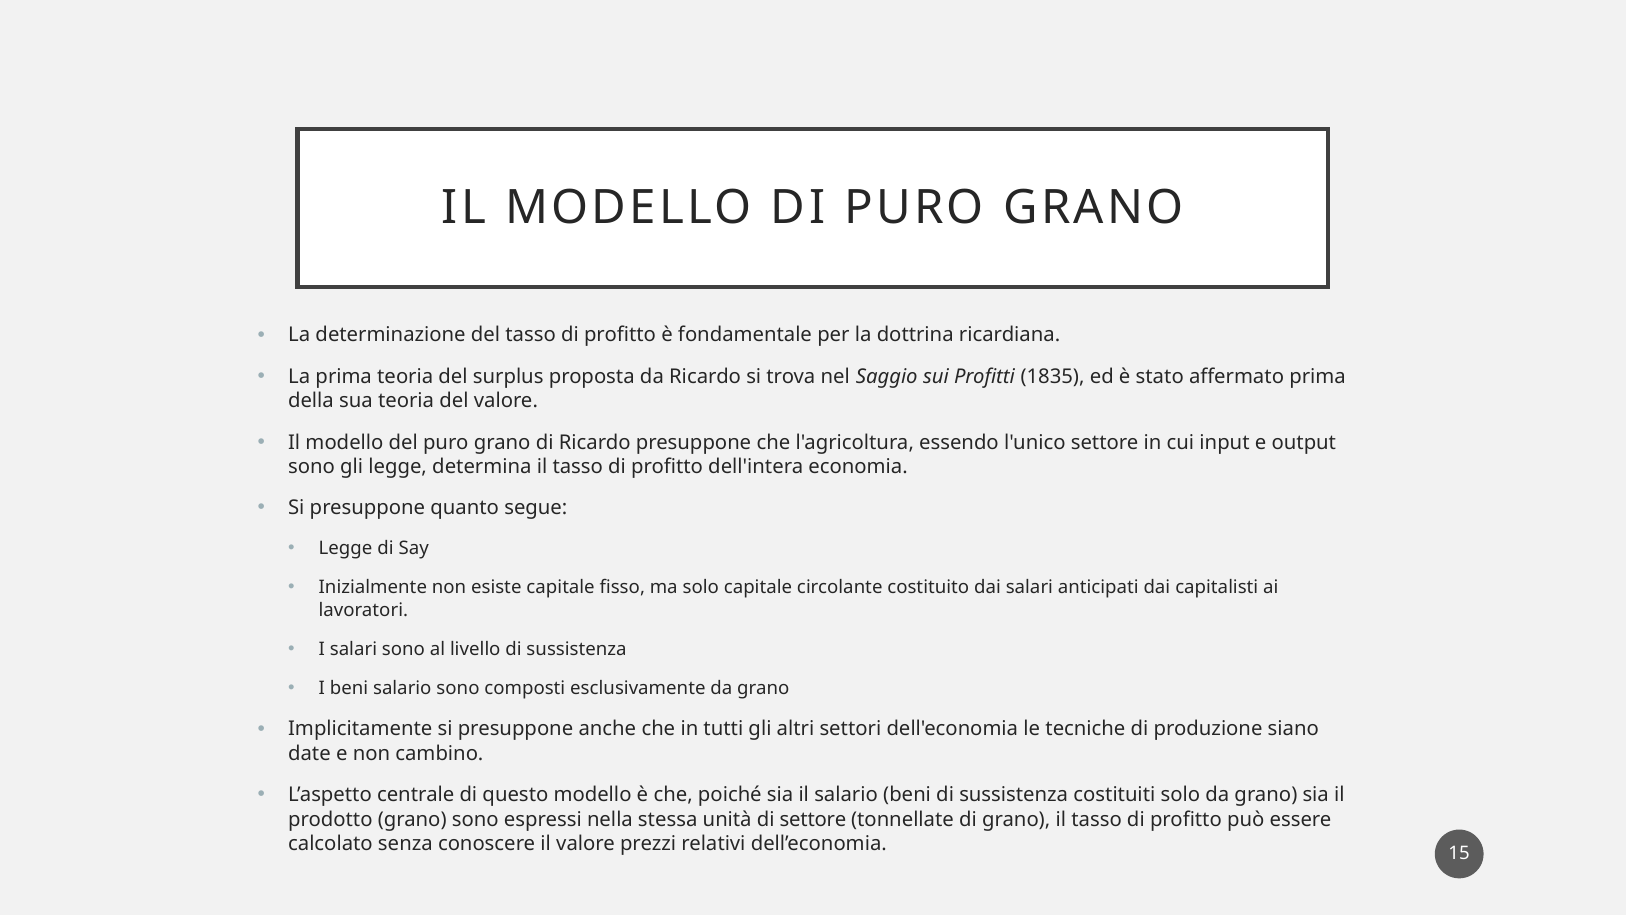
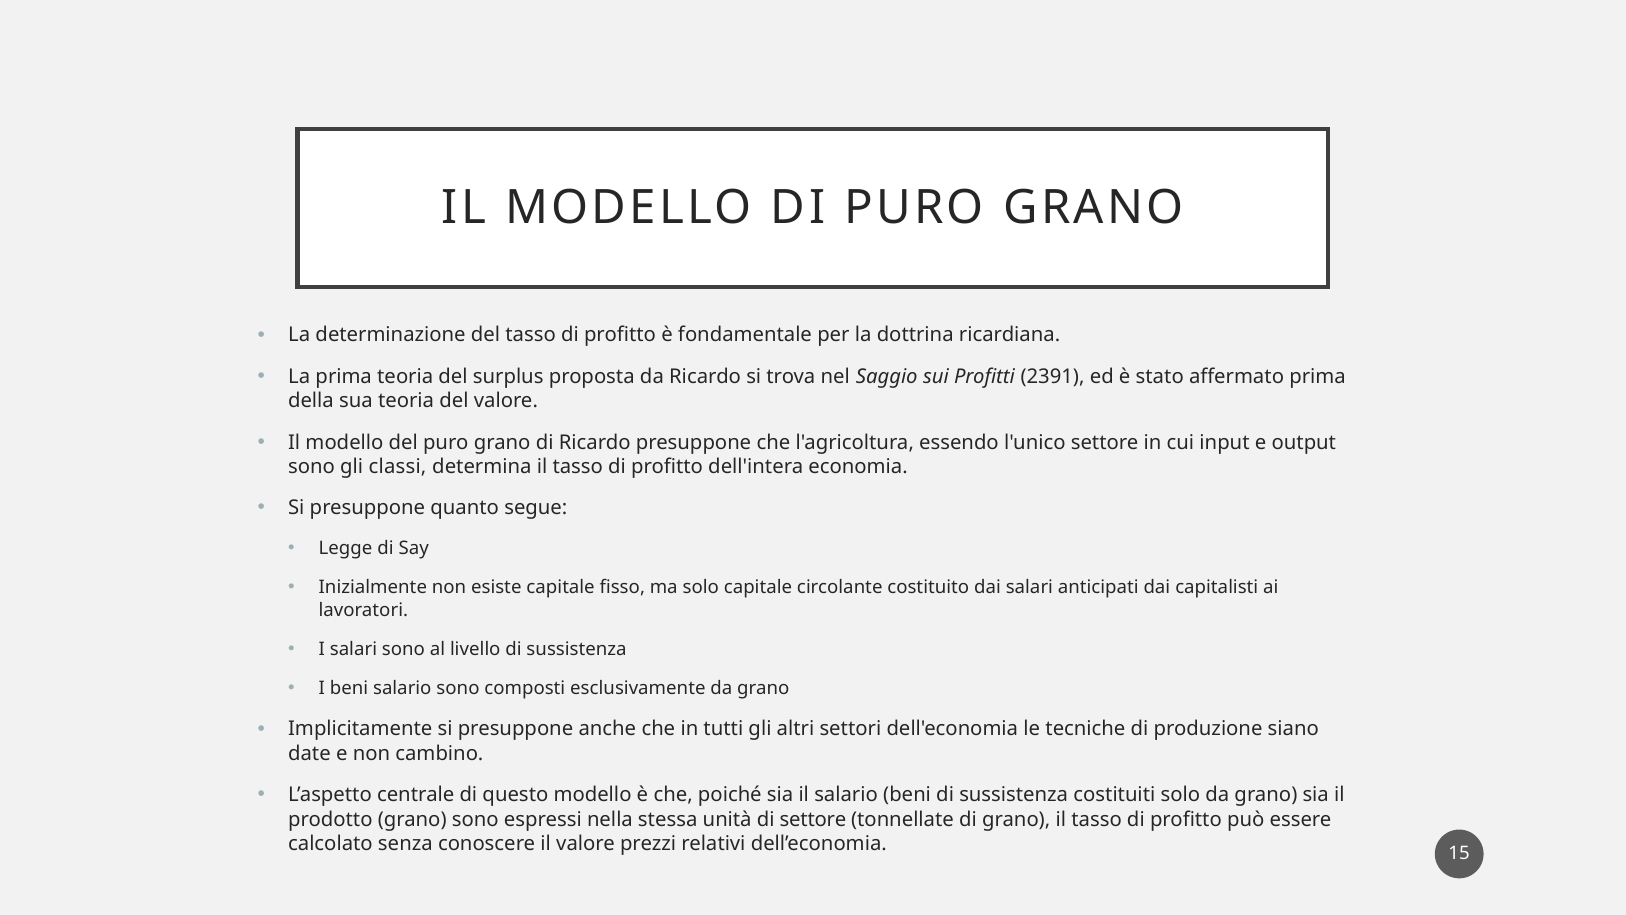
1835: 1835 -> 2391 (1052, 376)
gli legge: legge -> classi (398, 467)
